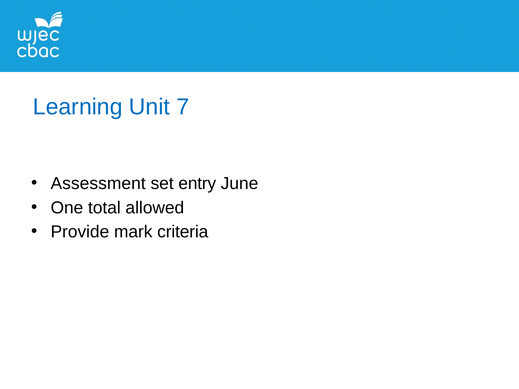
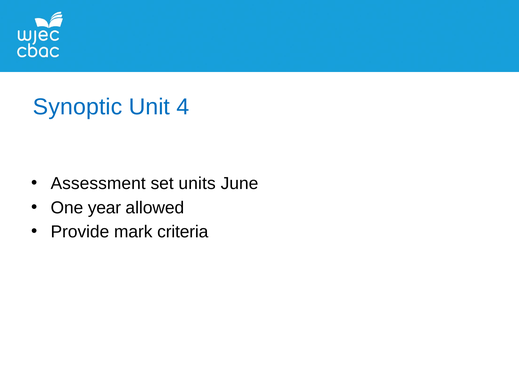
Learning: Learning -> Synoptic (78, 107)
7: 7 -> 4 (183, 107)
entry: entry -> units (197, 184)
total: total -> year (104, 208)
